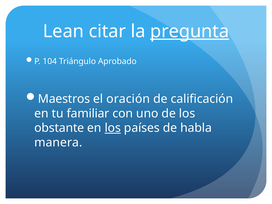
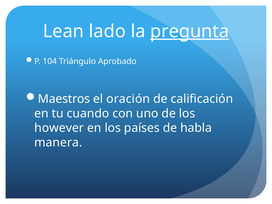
citar: citar -> lado (107, 31)
familiar: familiar -> cuando (88, 113)
obstante: obstante -> however (59, 128)
los underline: present -> none (113, 128)
